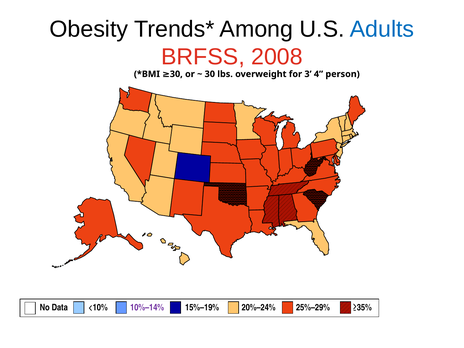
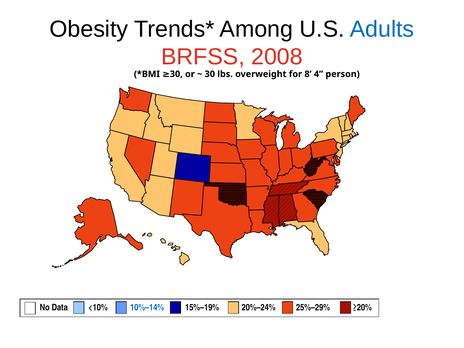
3: 3 -> 8 (308, 74)
10%–14% colour: purple -> blue (147, 307)
≥35%: ≥35% -> ≥20% (362, 307)
